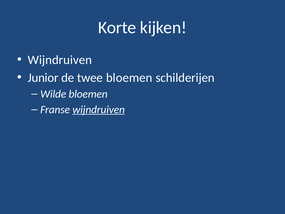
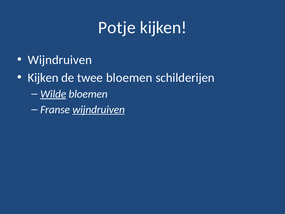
Korte: Korte -> Potje (117, 28)
Junior: Junior -> Kijken (43, 78)
Wilde underline: none -> present (53, 94)
